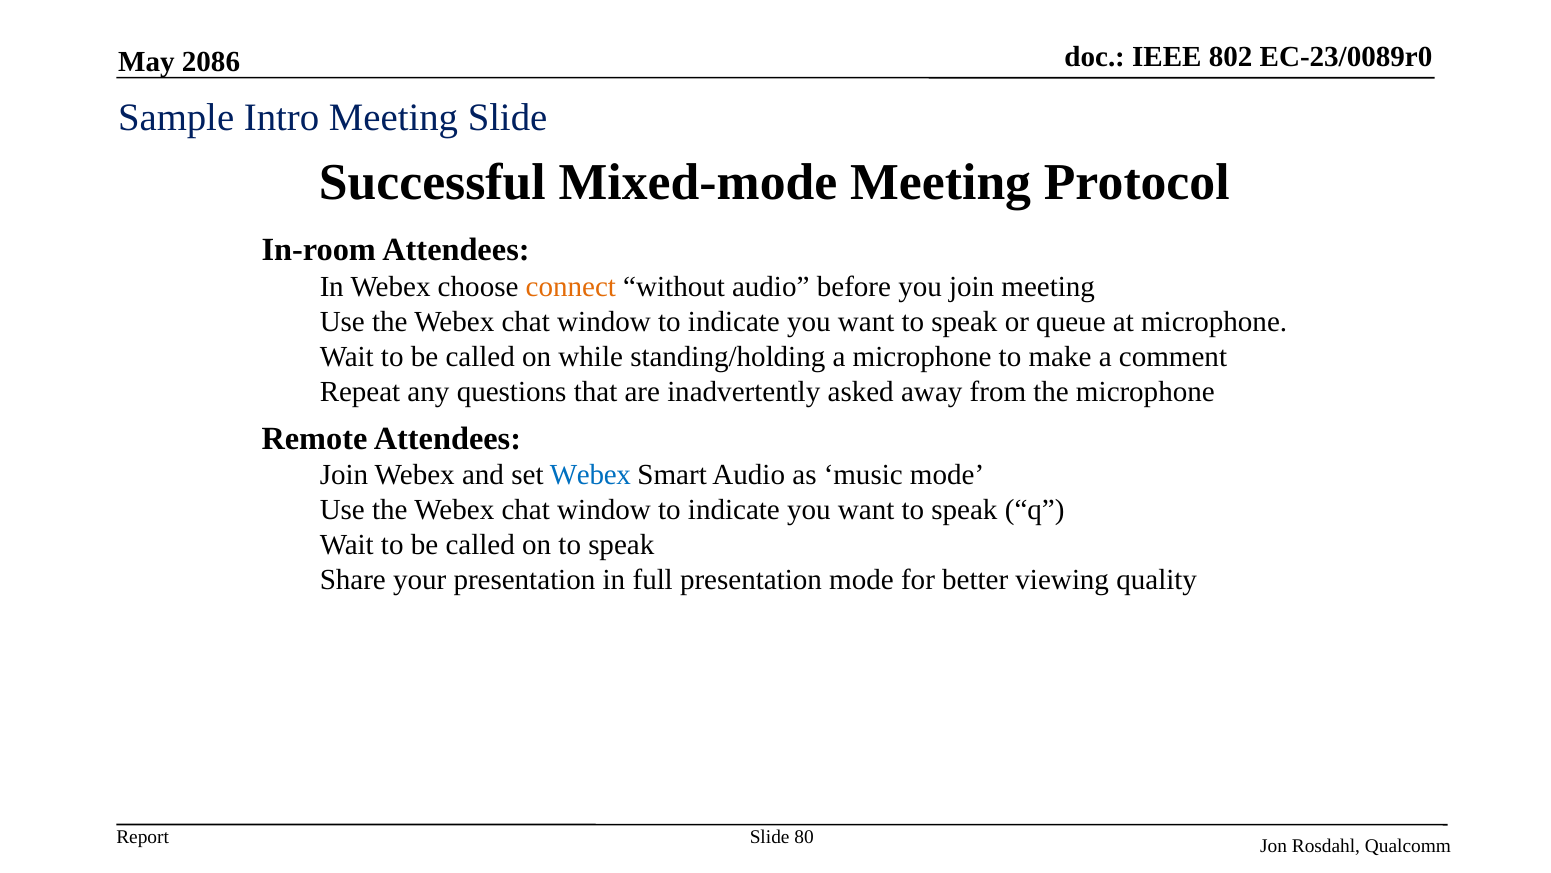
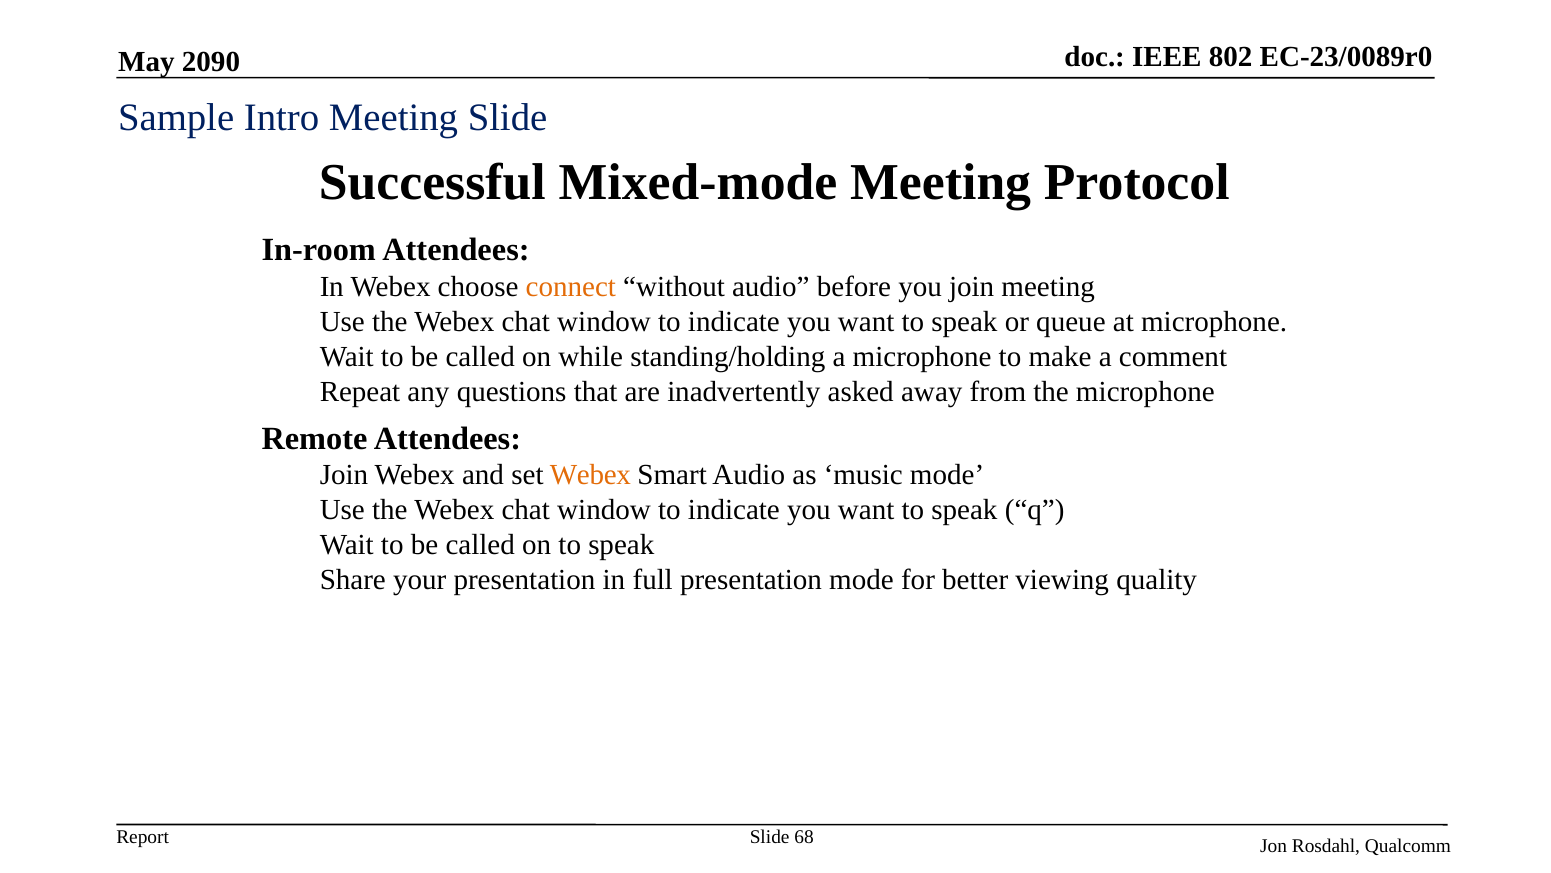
2086: 2086 -> 2090 (211, 62)
Webex colour: blue -> orange (590, 475)
80: 80 -> 68 (804, 837)
